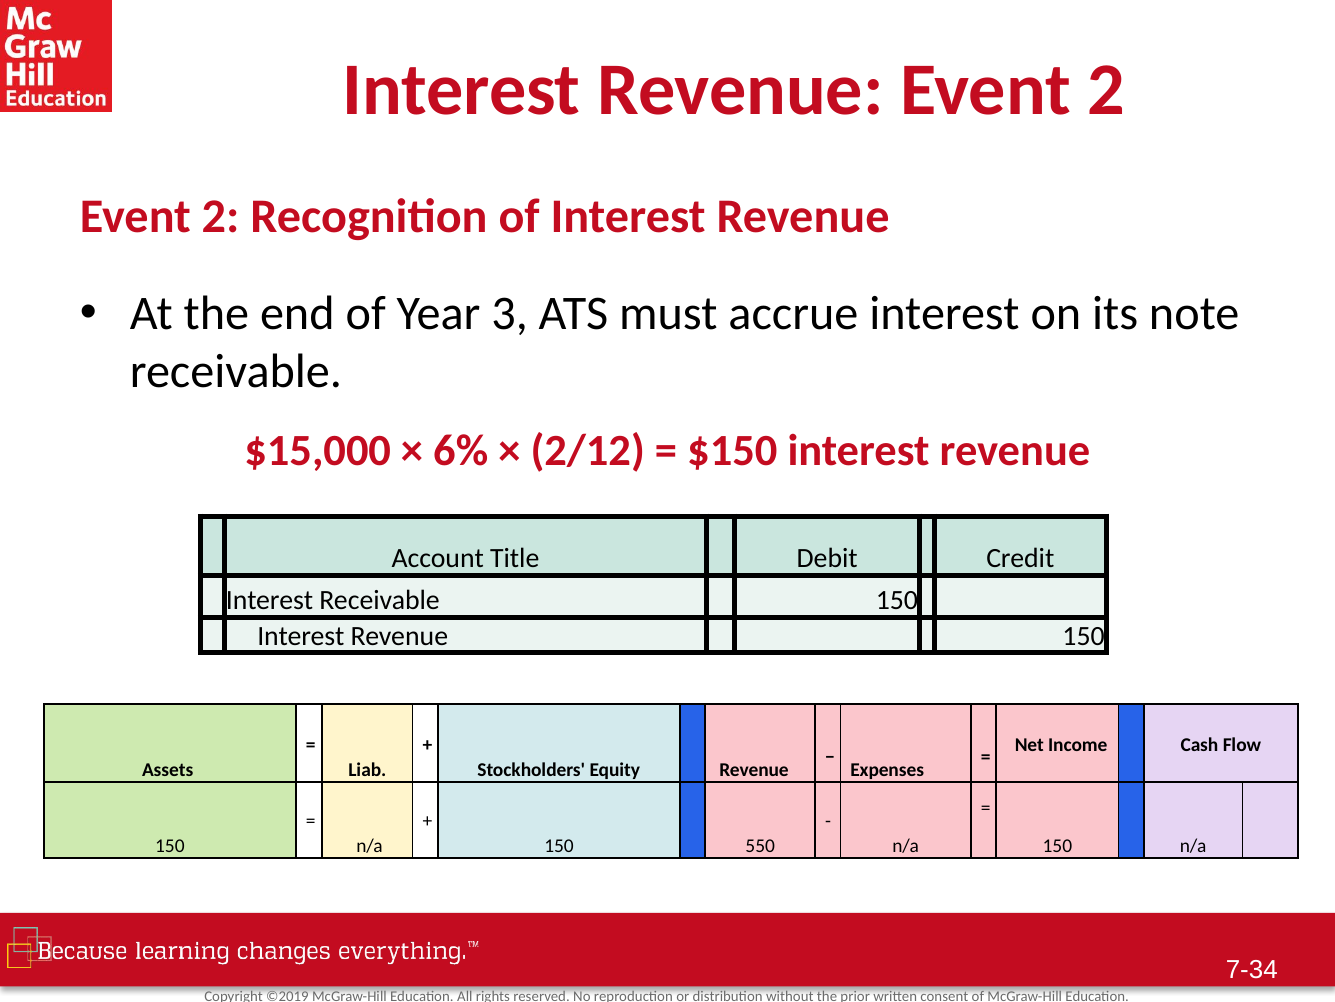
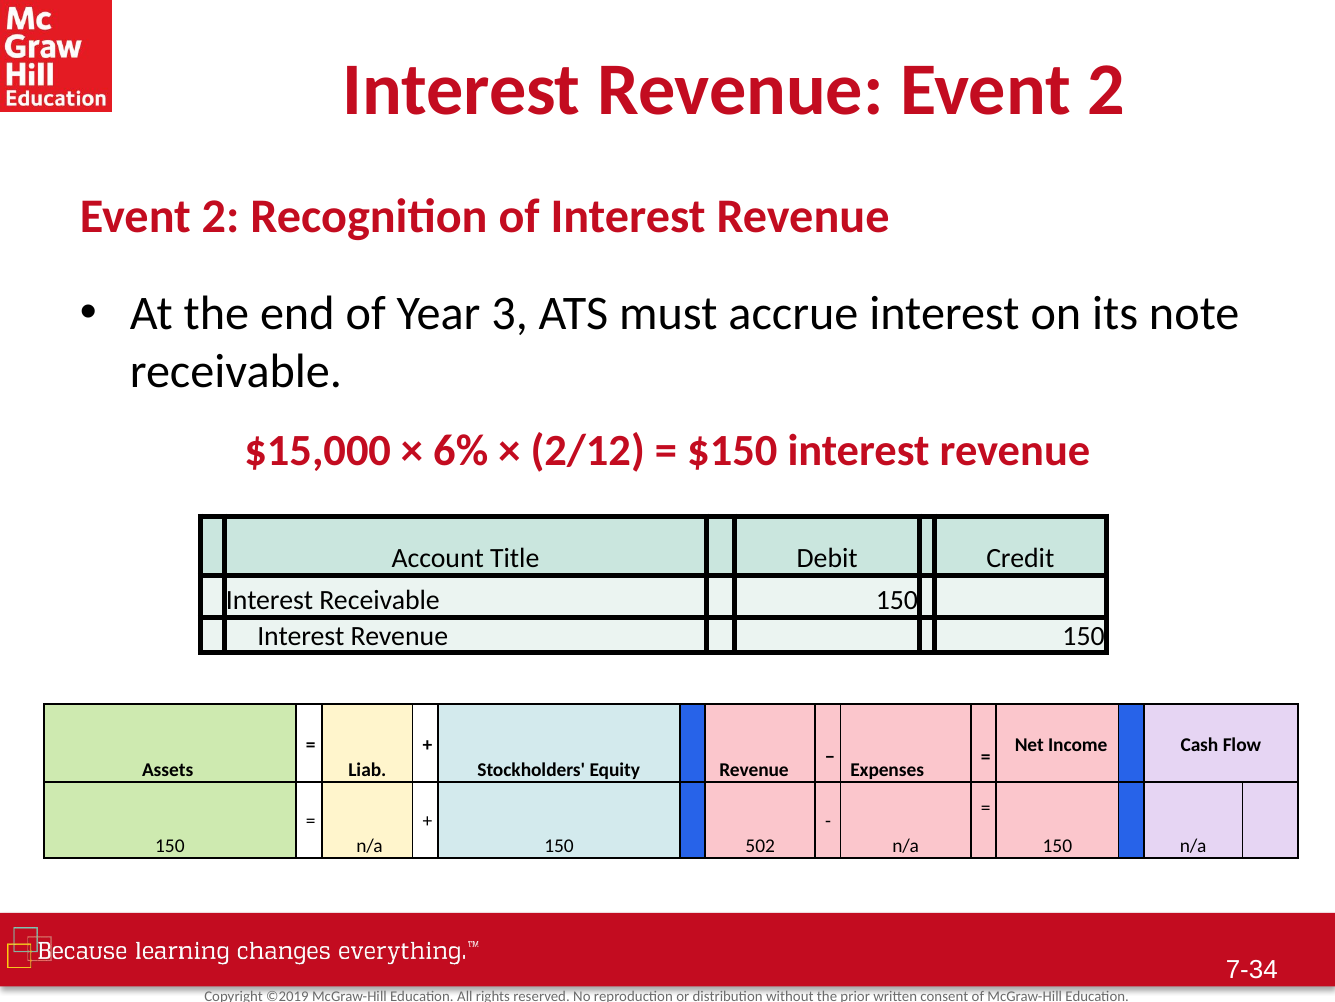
550: 550 -> 502 (760, 846)
